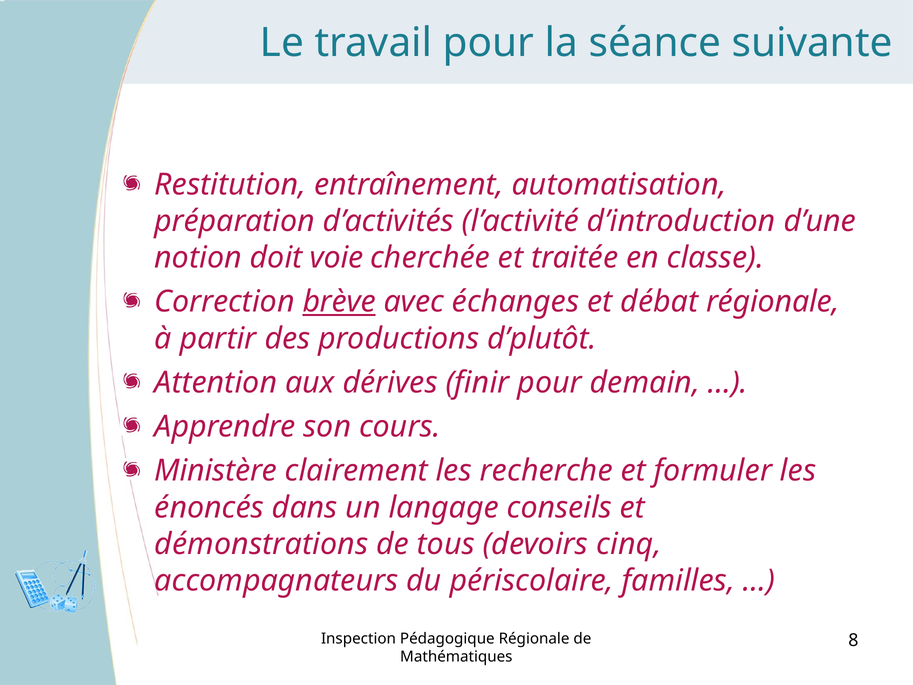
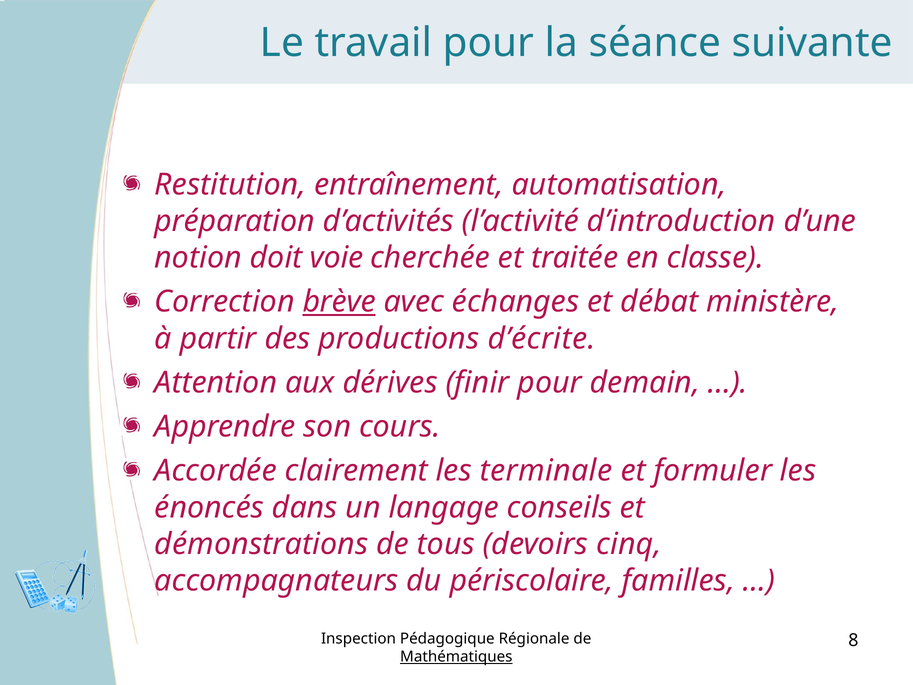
débat régionale: régionale -> ministère (773, 302)
d’plutôt: d’plutôt -> d’écrite (542, 338)
Ministère: Ministère -> Accordée (216, 471)
recherche: recherche -> terminale (546, 471)
Mathématiques underline: none -> present (456, 657)
